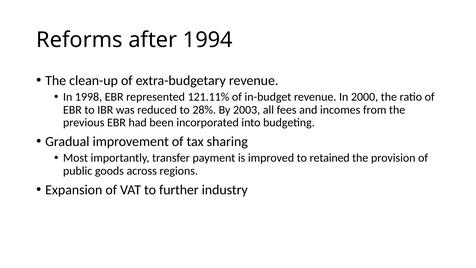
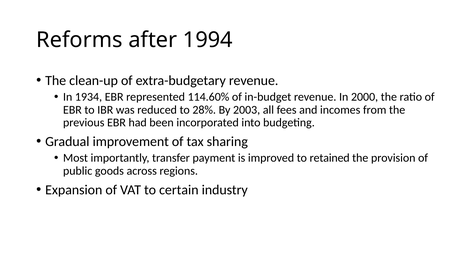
1998: 1998 -> 1934 (89, 97)
121.11%: 121.11% -> 114.60% (208, 97)
further: further -> certain (179, 190)
